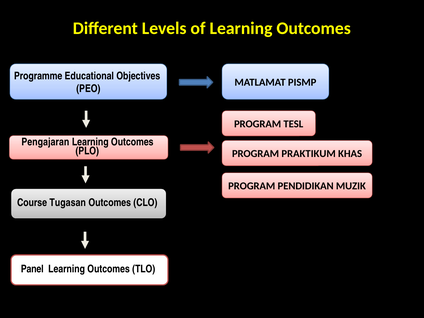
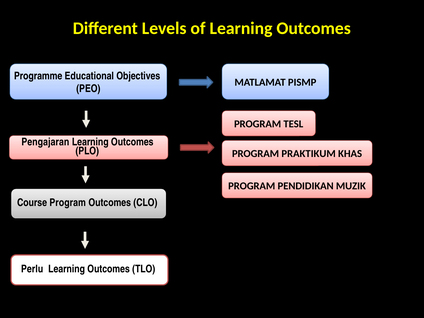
Course Tugasan: Tugasan -> Program (68, 203)
Panel: Panel -> Perlu (32, 269)
